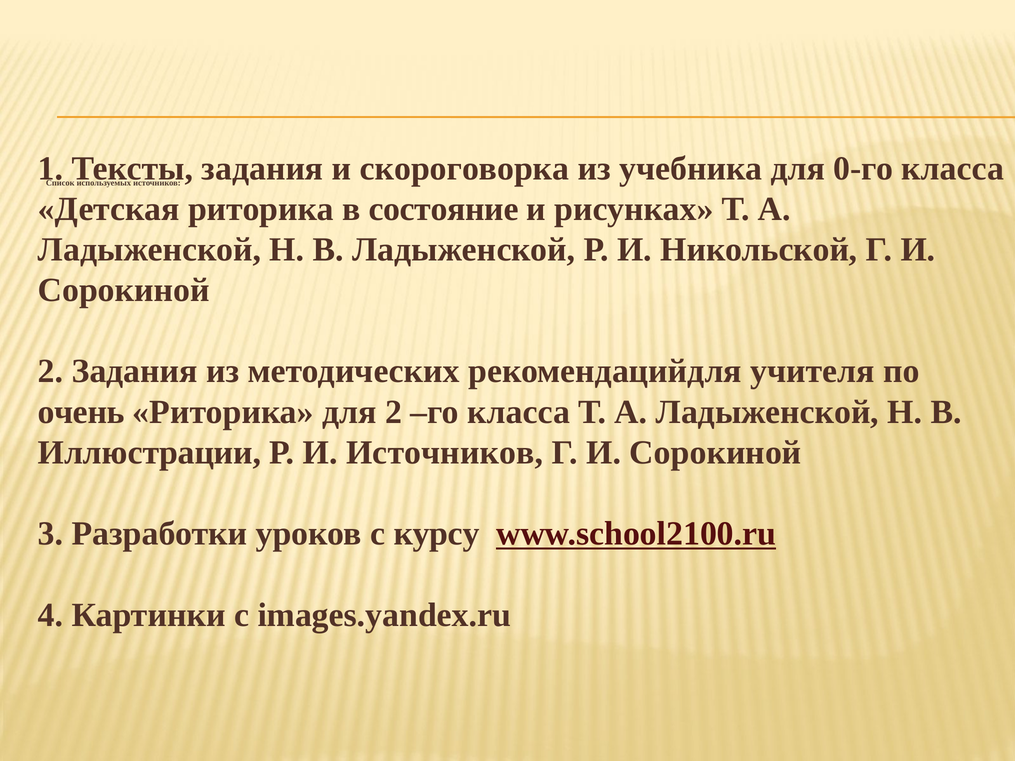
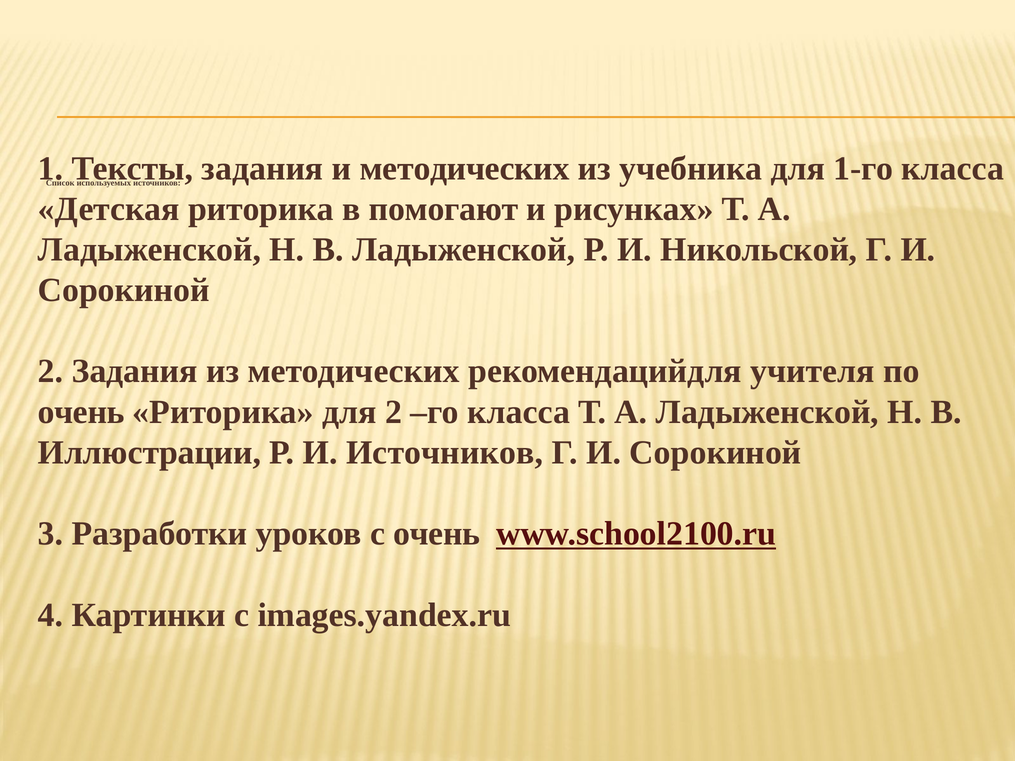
и скороговорка: скороговорка -> методических (465, 168)
0-го: 0-го -> 1-го (863, 168)
состояние: состояние -> помогают (444, 209)
с курсу: курсу -> очень (437, 534)
